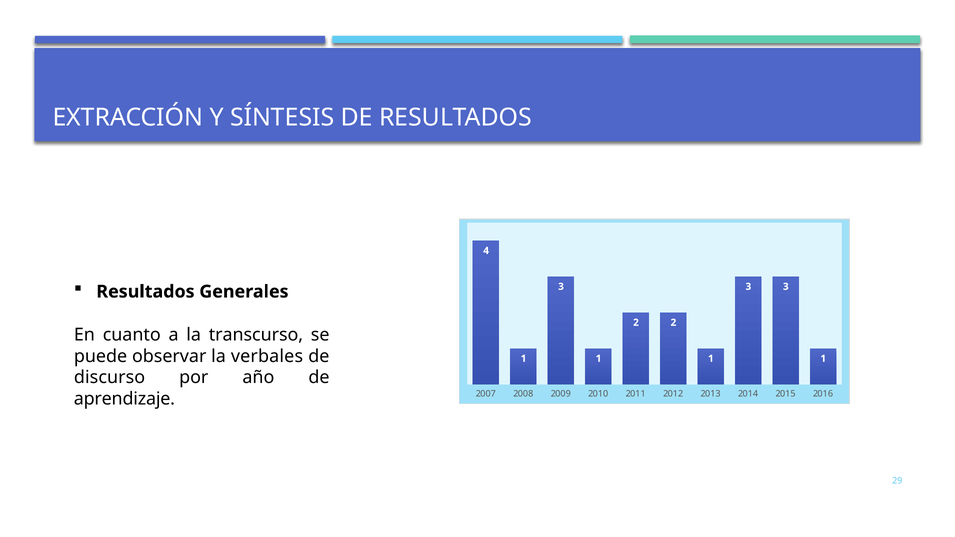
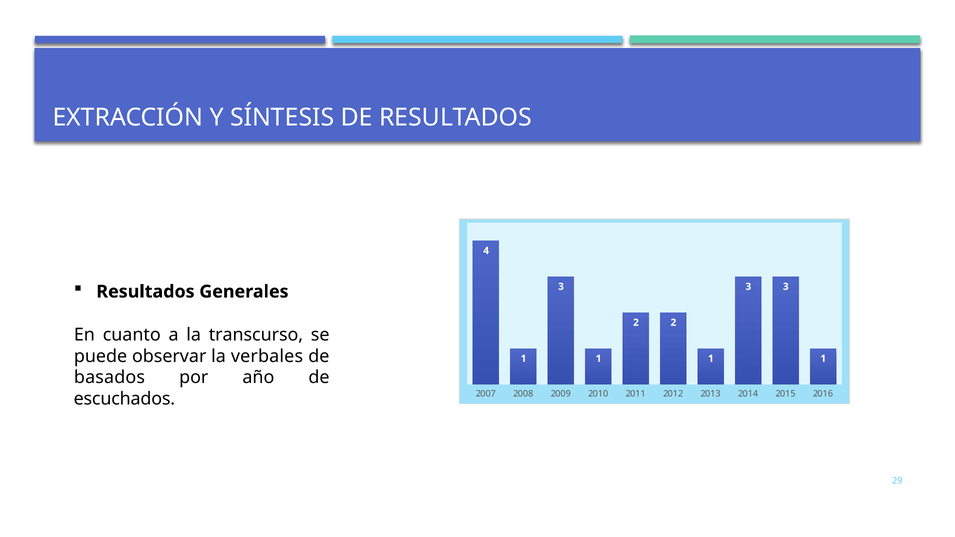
discurso: discurso -> basados (109, 378)
aprendizaje: aprendizaje -> escuchados (124, 399)
